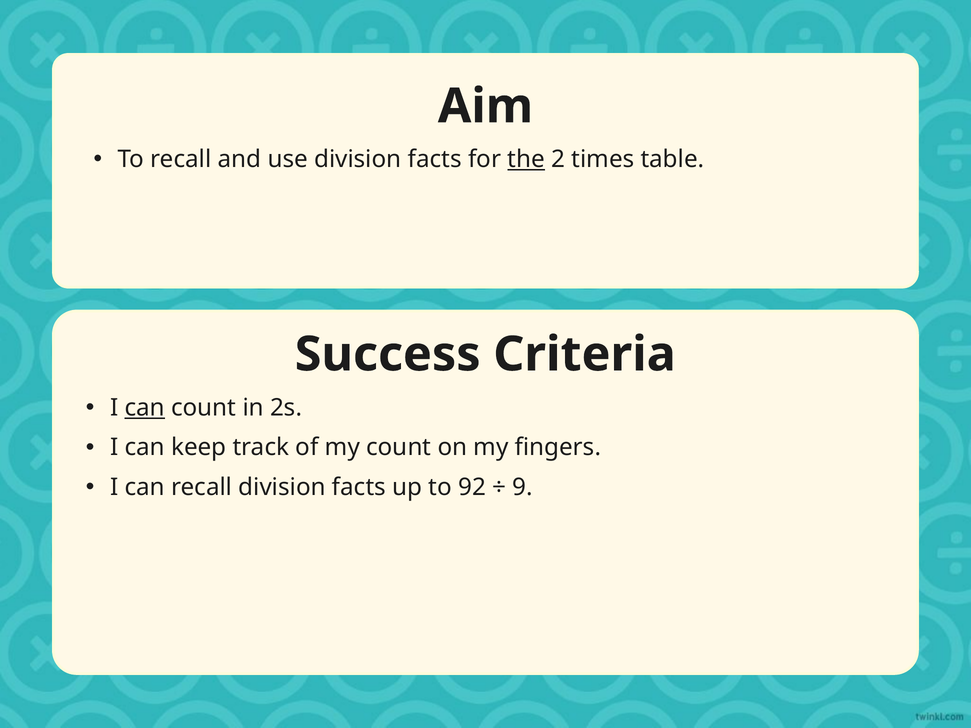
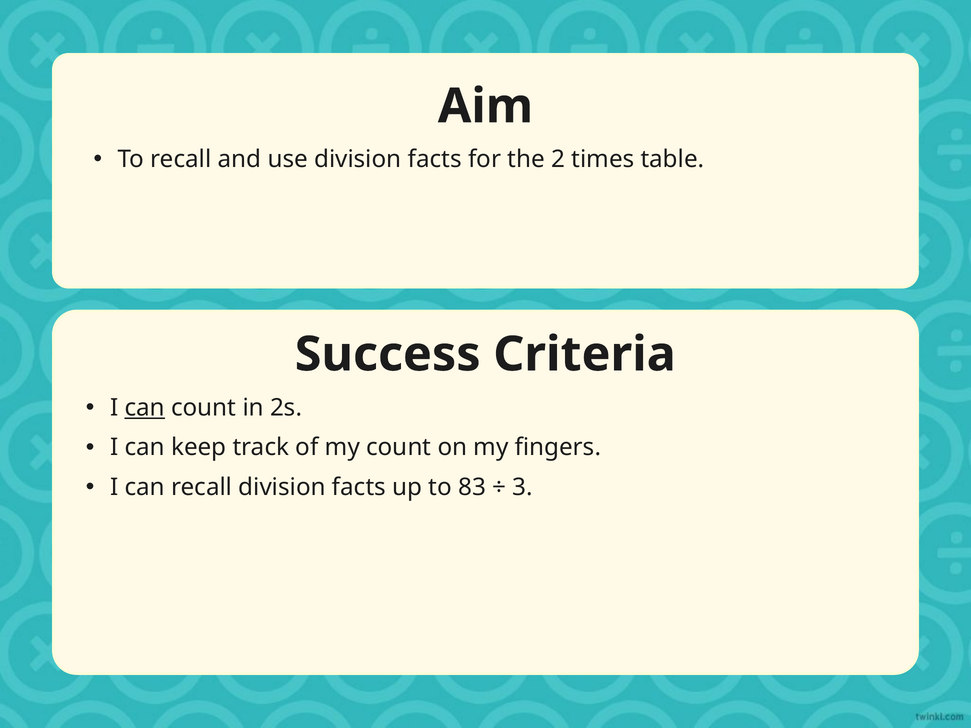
the underline: present -> none (526, 159)
92: 92 -> 83 (472, 487)
9: 9 -> 3 (523, 487)
